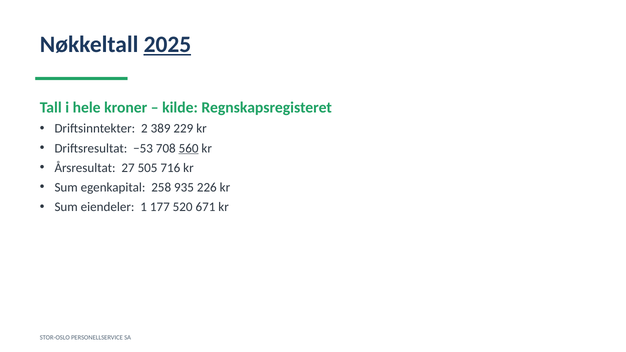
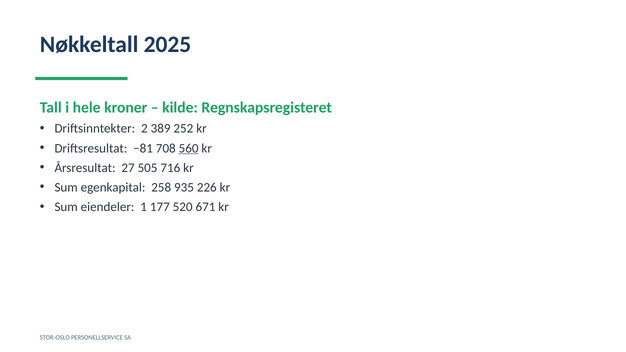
2025 underline: present -> none (167, 45)
229: 229 -> 252 (183, 129)
−53: −53 -> −81 (143, 148)
